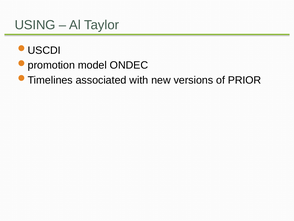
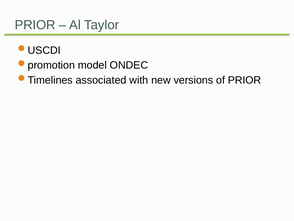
USING: USING -> PRIOR (35, 25)
